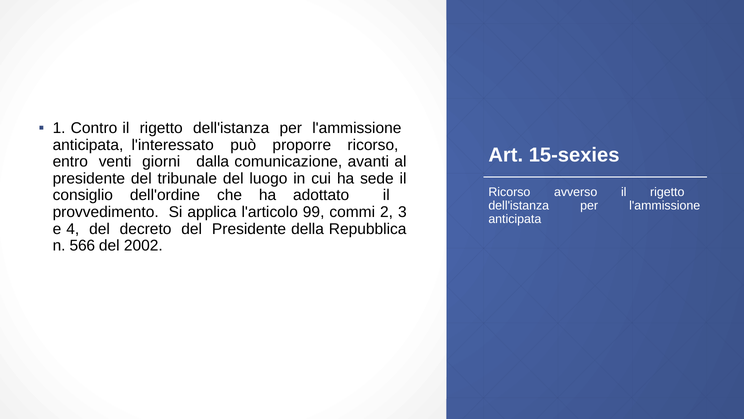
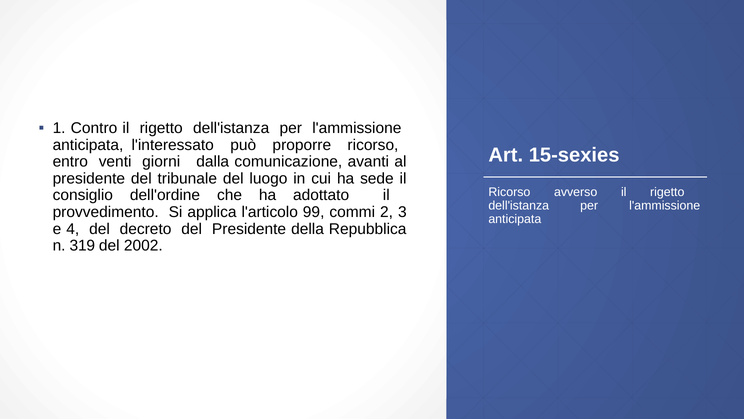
566: 566 -> 319 (82, 245)
